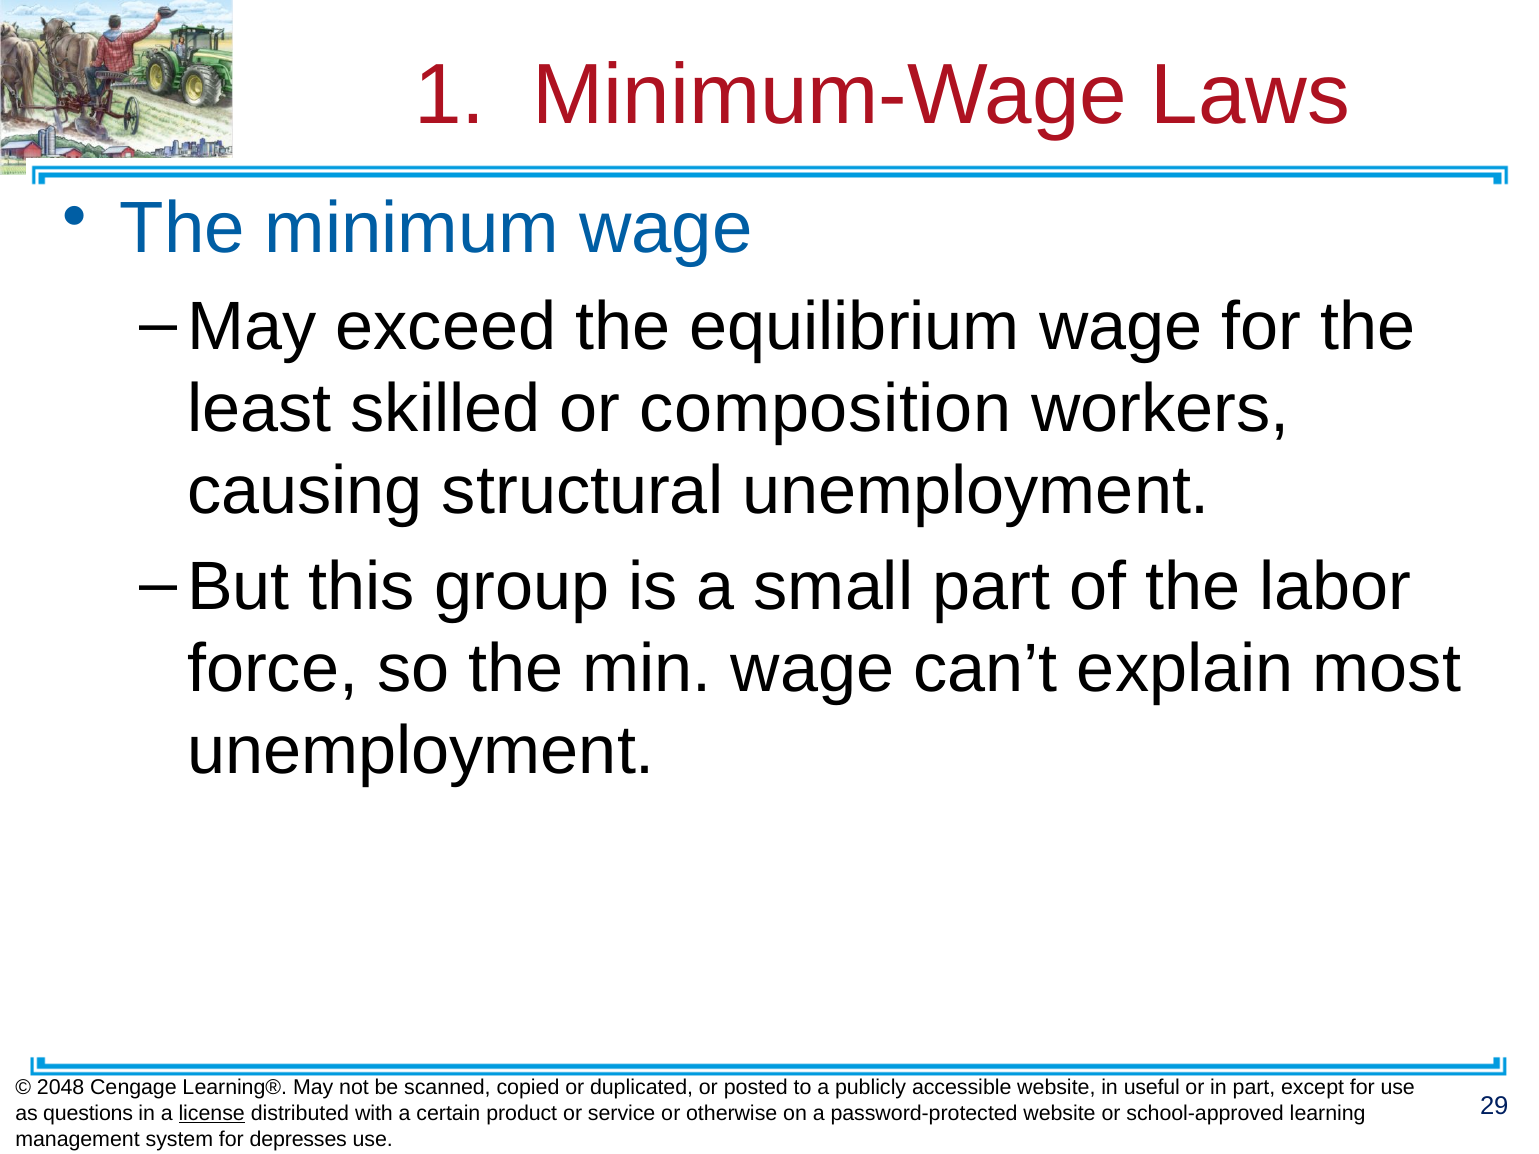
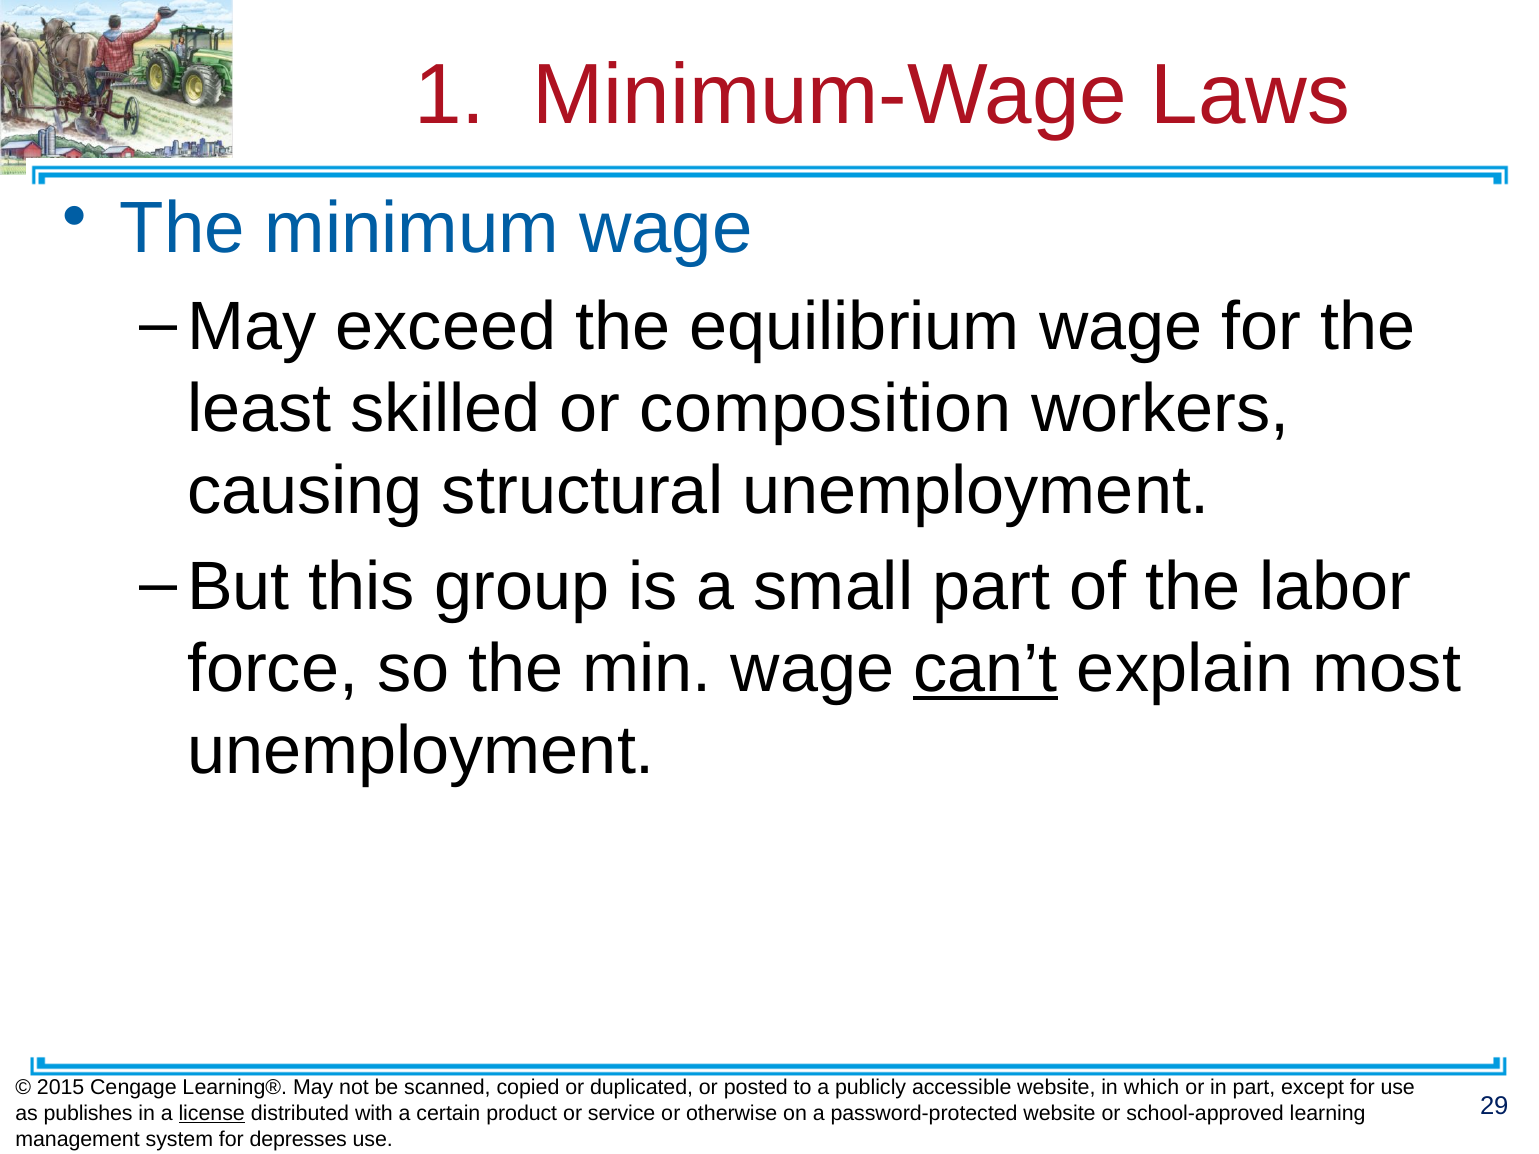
can’t underline: none -> present (986, 669)
2048: 2048 -> 2015 (61, 1088)
useful: useful -> which (1152, 1088)
questions: questions -> publishes (88, 1114)
